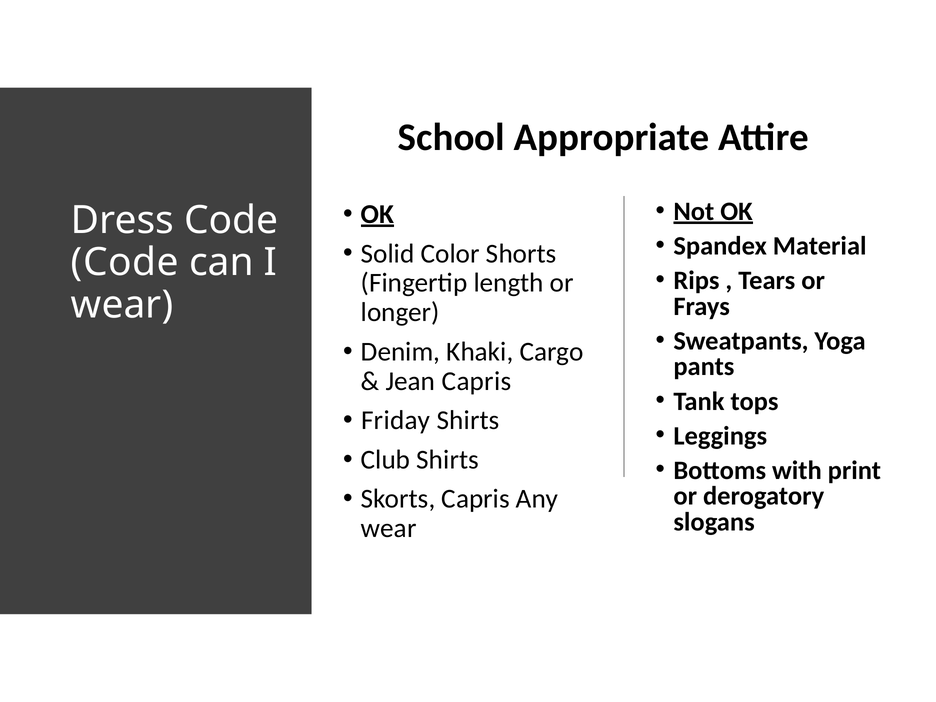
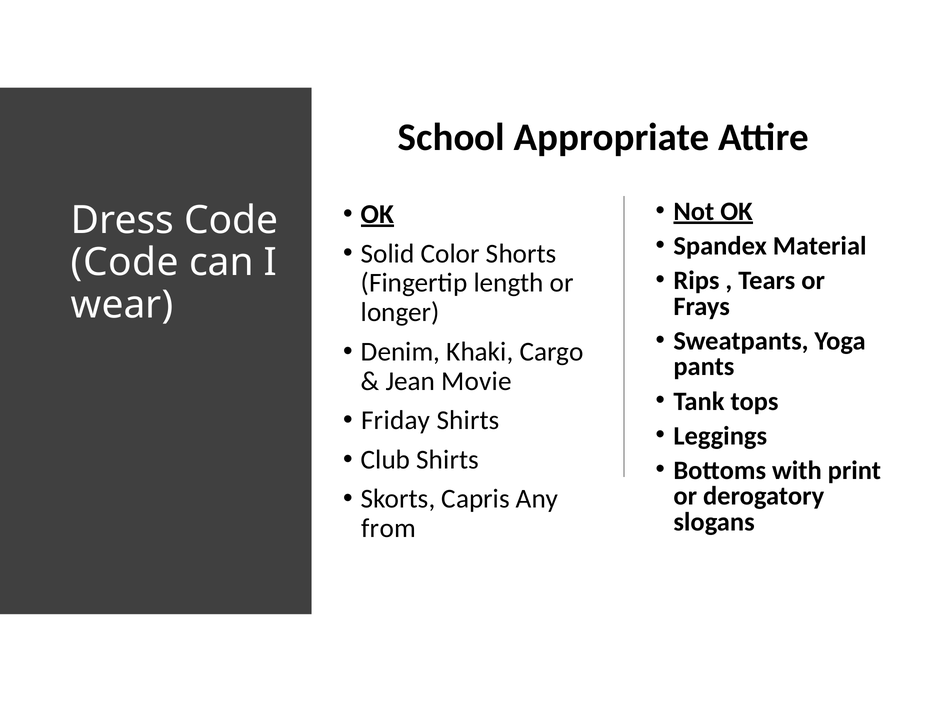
Jean Capris: Capris -> Movie (477, 381)
wear: wear -> from (389, 528)
